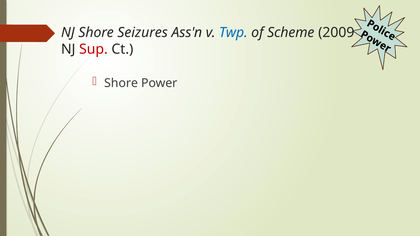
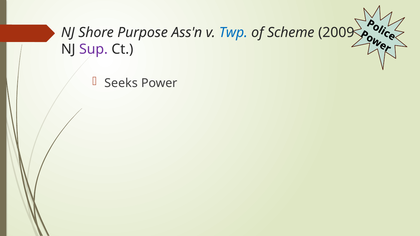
Seizures: Seizures -> Purpose (143, 32)
Sup colour: red -> purple (93, 49)
Shore: Shore -> Seeks (121, 83)
